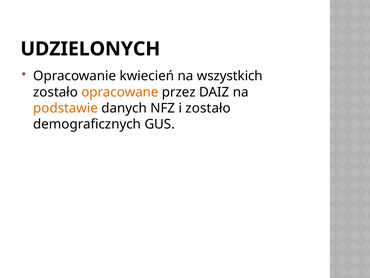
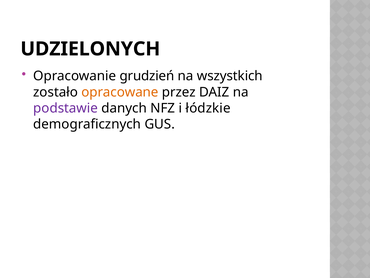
kwiecień: kwiecień -> grudzień (147, 76)
podstawie colour: orange -> purple (66, 108)
i zostało: zostało -> łódzkie (208, 108)
